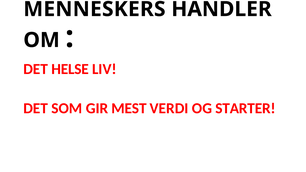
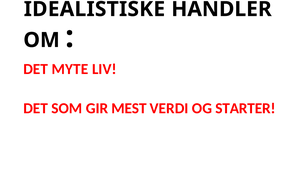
MENNESKERS: MENNESKERS -> IDEALISTISKE (94, 9)
HELSE: HELSE -> MYTE (70, 69)
